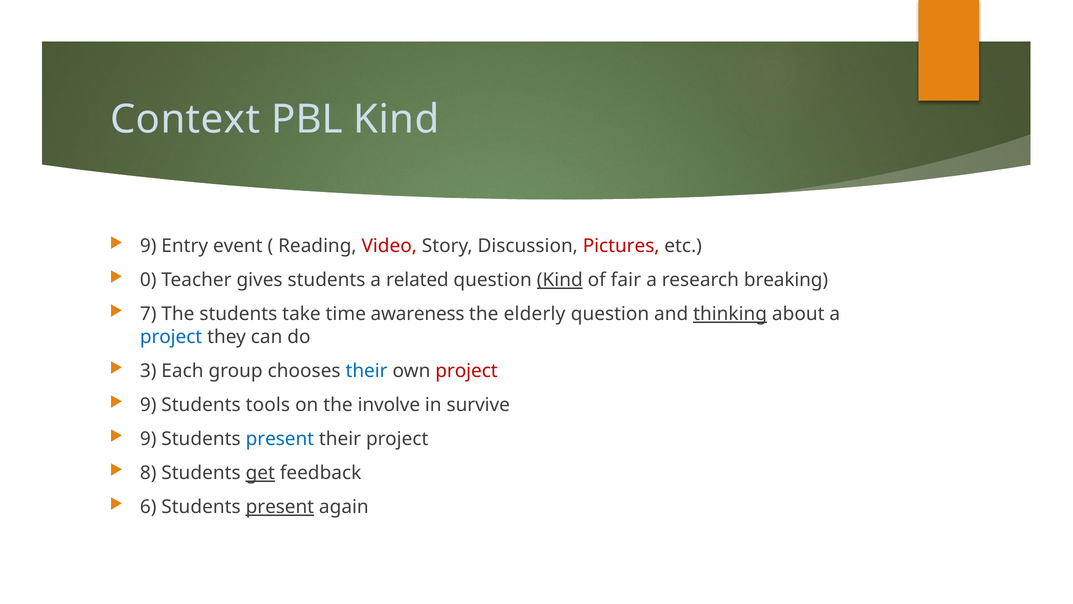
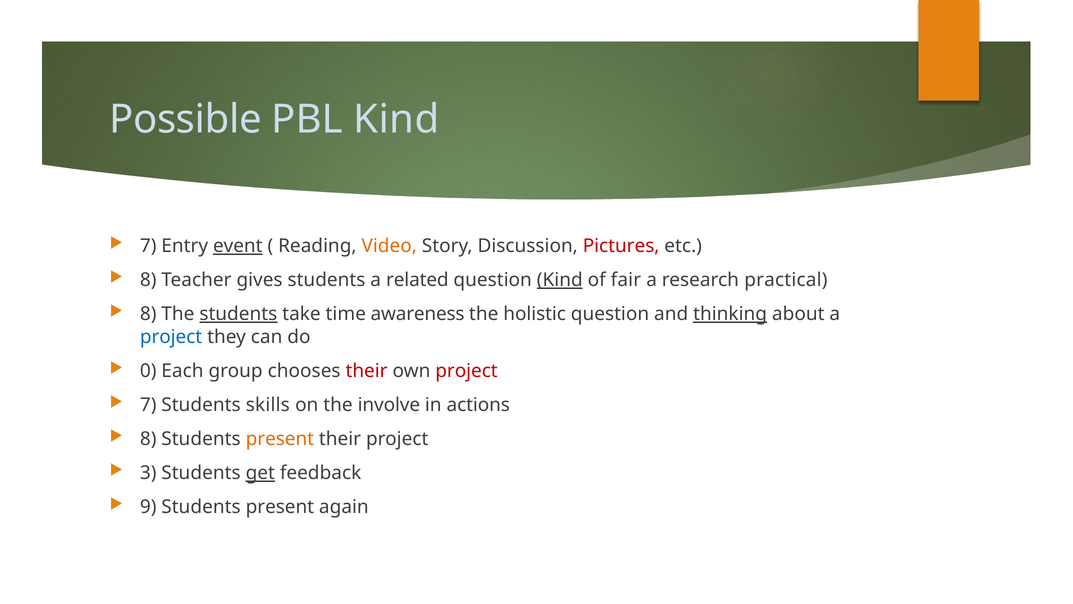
Context: Context -> Possible (186, 120)
9: 9 -> 7 (148, 246)
event underline: none -> present (238, 246)
Video colour: red -> orange (389, 246)
0: 0 -> 8 (148, 280)
breaking: breaking -> practical (786, 280)
7: 7 -> 8 (148, 314)
students underline: none -> present (238, 314)
elderly: elderly -> holistic (535, 314)
3: 3 -> 0 (148, 371)
their colour: blue -> red (367, 371)
9: 9 -> 7 (148, 405)
tools: tools -> skills (268, 405)
survive: survive -> actions (478, 405)
9: 9 -> 8 (148, 439)
present colour: blue -> orange (280, 439)
8: 8 -> 3 (148, 473)
6: 6 -> 9 (148, 507)
present underline: present -> none (280, 507)
